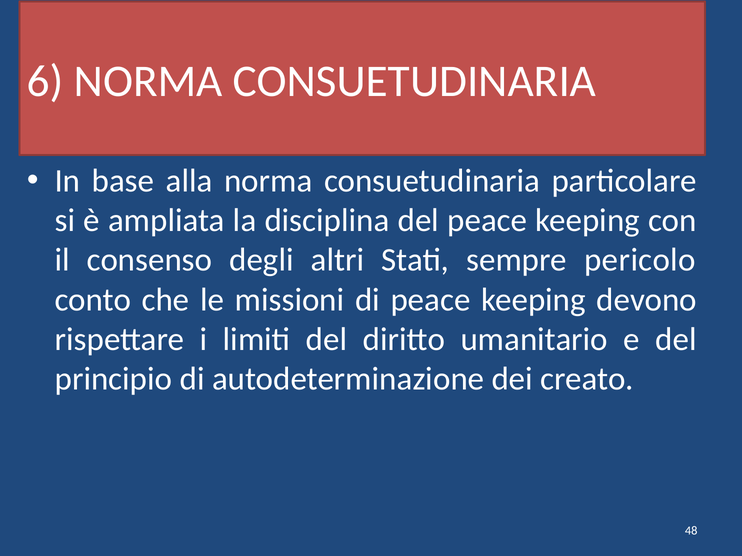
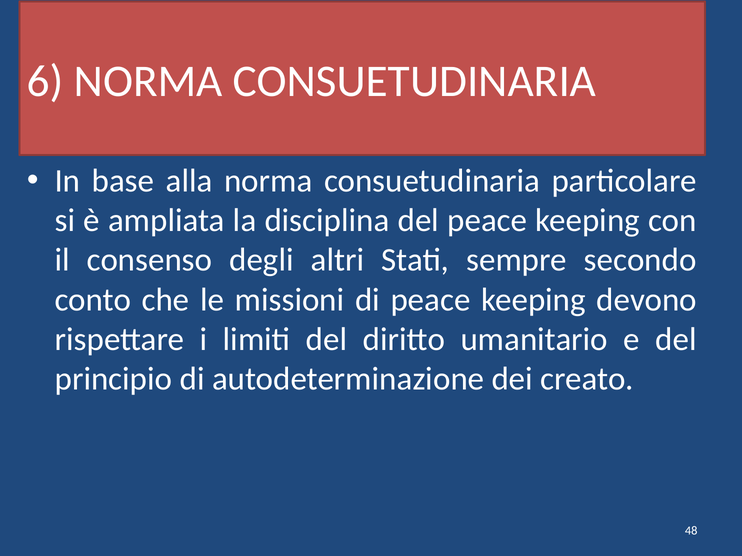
pericolo: pericolo -> secondo (640, 260)
